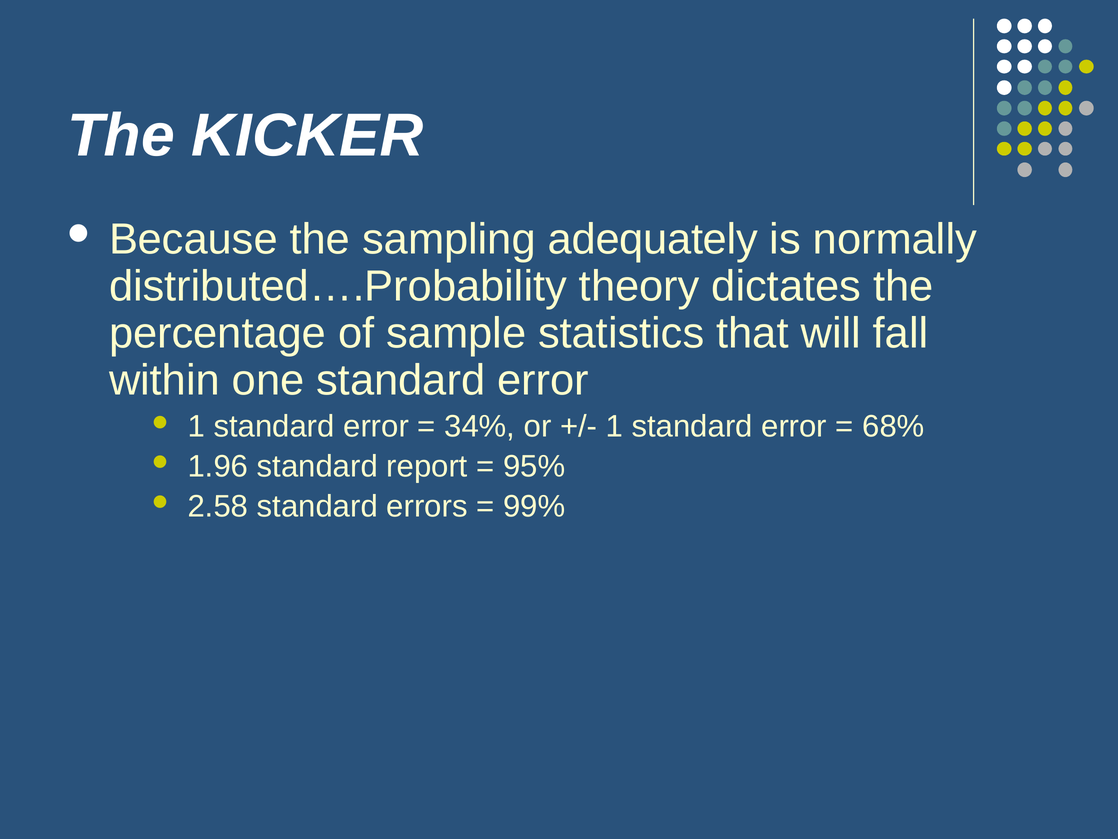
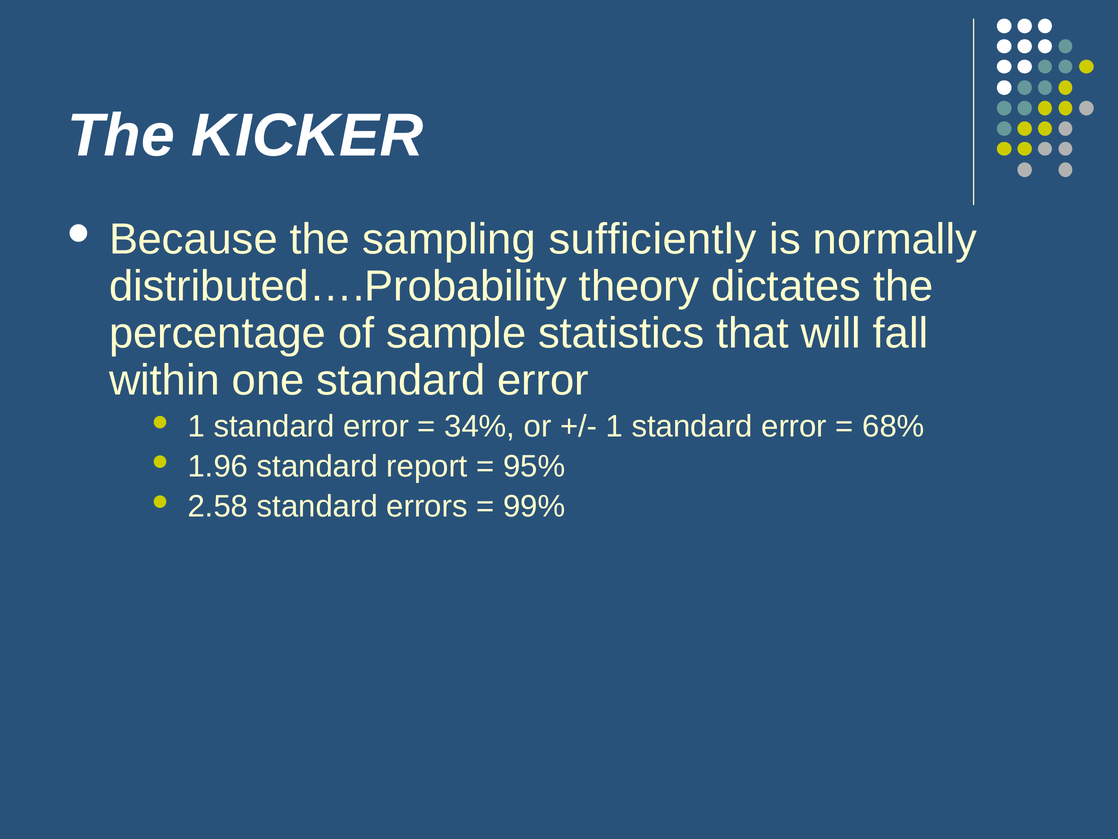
adequately: adequately -> sufficiently (652, 239)
